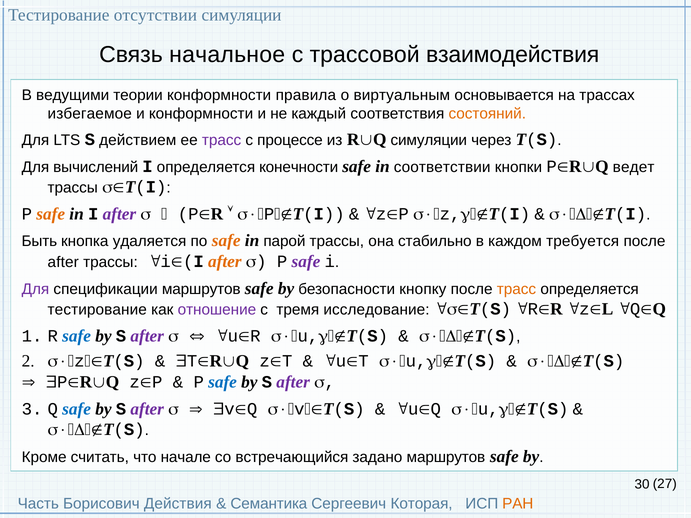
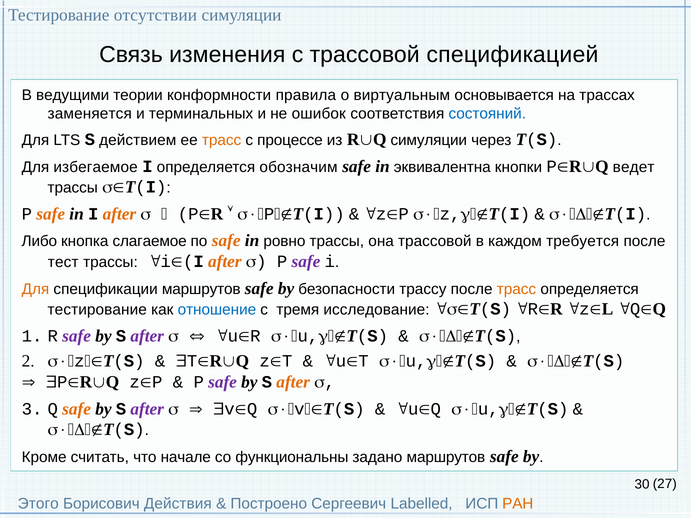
начальное: начальное -> изменения (227, 55)
взаимодействия: взаимодействия -> спецификацией (512, 55)
избегаемое: избегаемое -> заменяется (90, 114)
и конформности: конформности -> терминальных (201, 114)
каждый: каждый -> ошибок (319, 114)
состояний colour: orange -> blue (487, 114)
трасс colour: purple -> orange (222, 140)
вычислений: вычислений -> избегаемое (96, 167)
конечности: конечности -> обозначим (299, 167)
соответствии: соответствии -> эквивалентна (442, 167)
after colour: purple -> orange (119, 214)
Быть: Быть -> Либо (39, 242)
удаляется: удаляется -> слагаемое (150, 242)
парой: парой -> ровно (284, 242)
она стабильно: стабильно -> трассовой (435, 242)
after: after -> тест (63, 262)
Для colour: purple -> orange (35, 289)
кнопку: кнопку -> трассу (423, 289)
отношение colour: purple -> blue (217, 310)
safe colour: blue -> purple (77, 336)
safe colour: blue -> purple (223, 382)
after colour: purple -> orange (293, 382)
safe colour: blue -> orange (77, 409)
встречающийся: встречающийся -> функциональны (292, 457)
Часть: Часть -> Этого (38, 504)
Семантика: Семантика -> Построено (269, 504)
Которая: Которая -> Labelled (422, 504)
